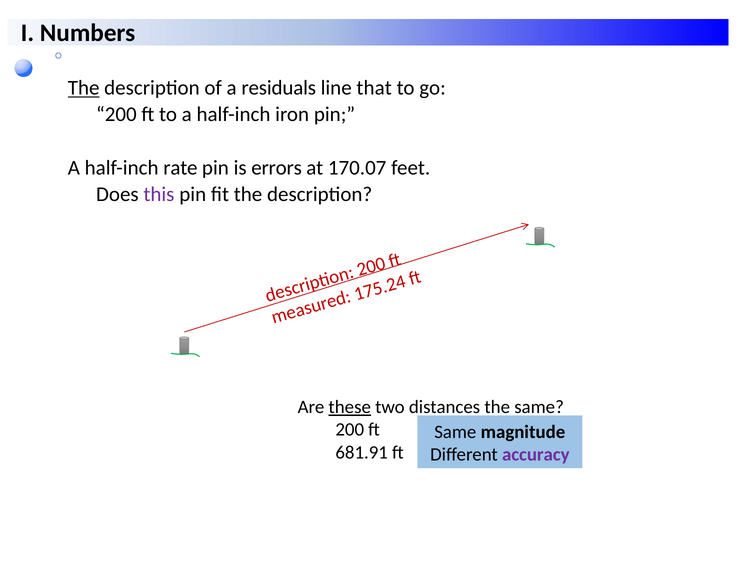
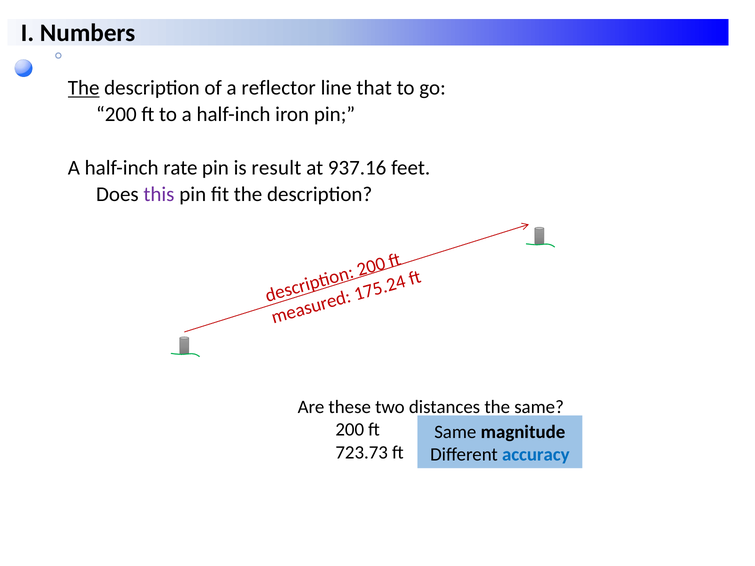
residuals: residuals -> reflector (279, 88)
errors: errors -> result (276, 168)
170.07: 170.07 -> 937.16 (357, 168)
these underline: present -> none (350, 407)
681.91: 681.91 -> 723.73 (362, 453)
accuracy colour: purple -> blue (536, 455)
